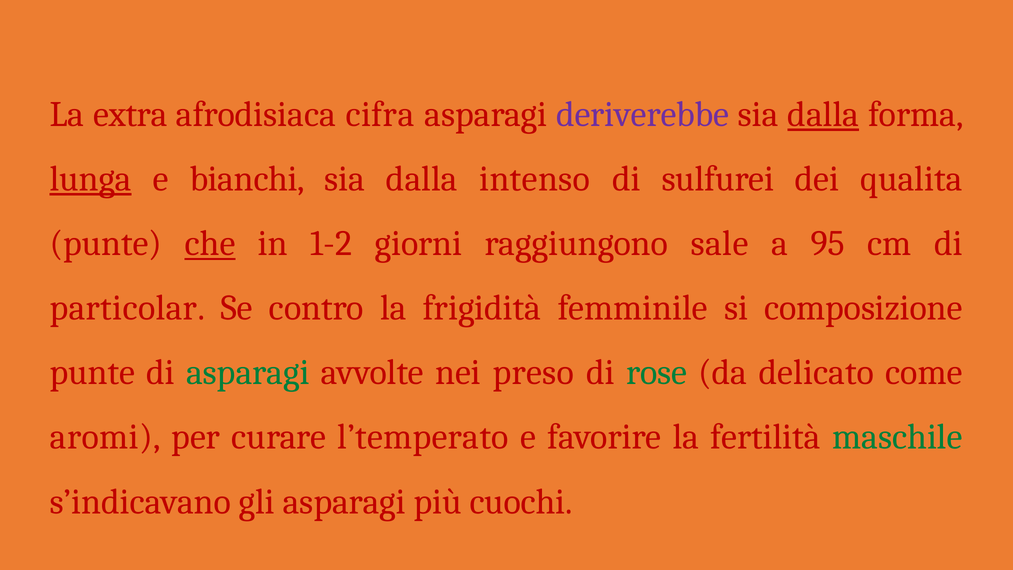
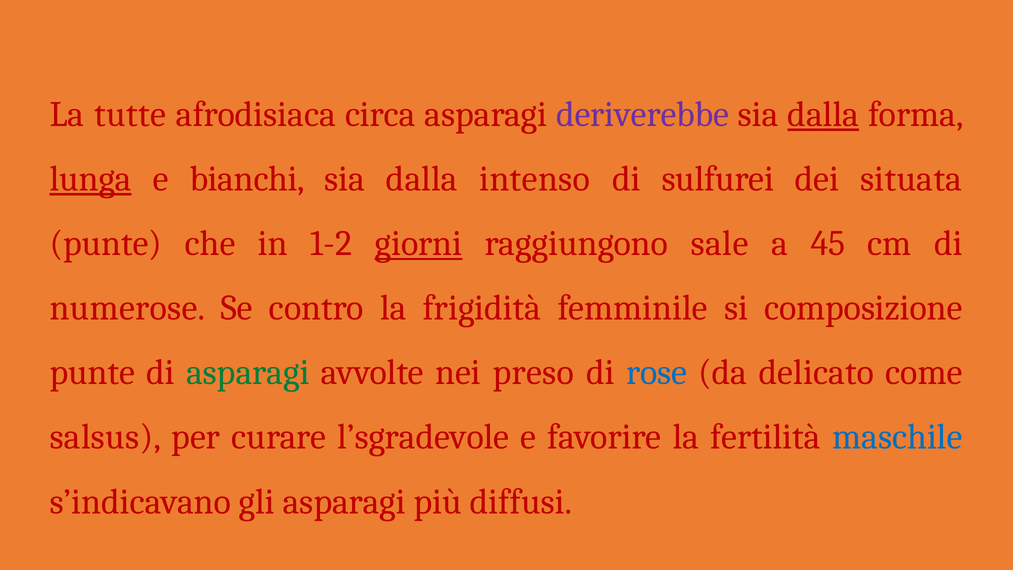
extra: extra -> tutte (130, 114)
cifra: cifra -> circa (380, 114)
qualita: qualita -> situata (911, 179)
che underline: present -> none (210, 243)
giorni underline: none -> present (418, 243)
95: 95 -> 45 (828, 243)
particolar: particolar -> numerose (127, 308)
rose colour: green -> blue (657, 372)
aromi: aromi -> salsus (105, 437)
l’temperato: l’temperato -> l’sgradevole (423, 437)
maschile colour: green -> blue (897, 437)
cuochi: cuochi -> diffusi (521, 502)
